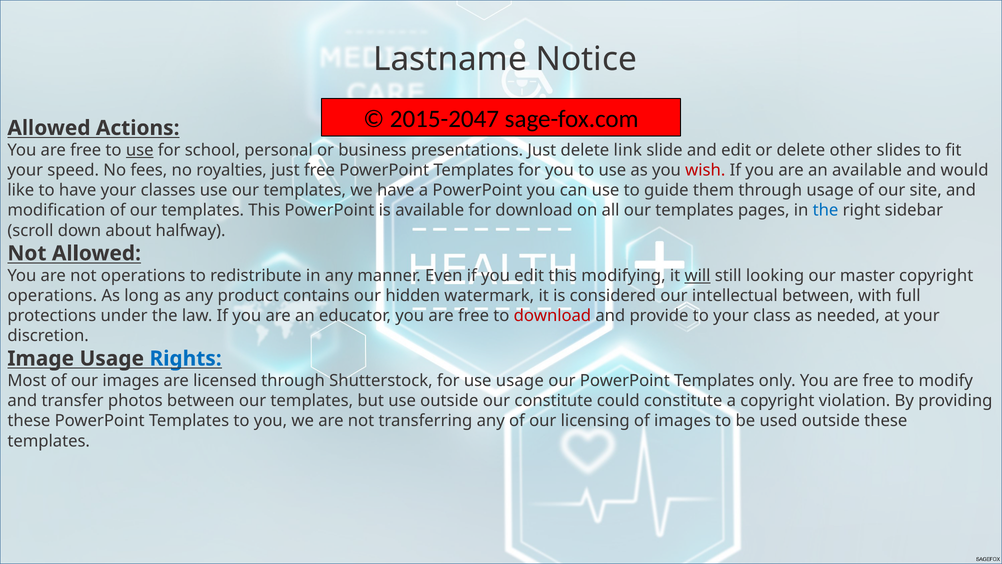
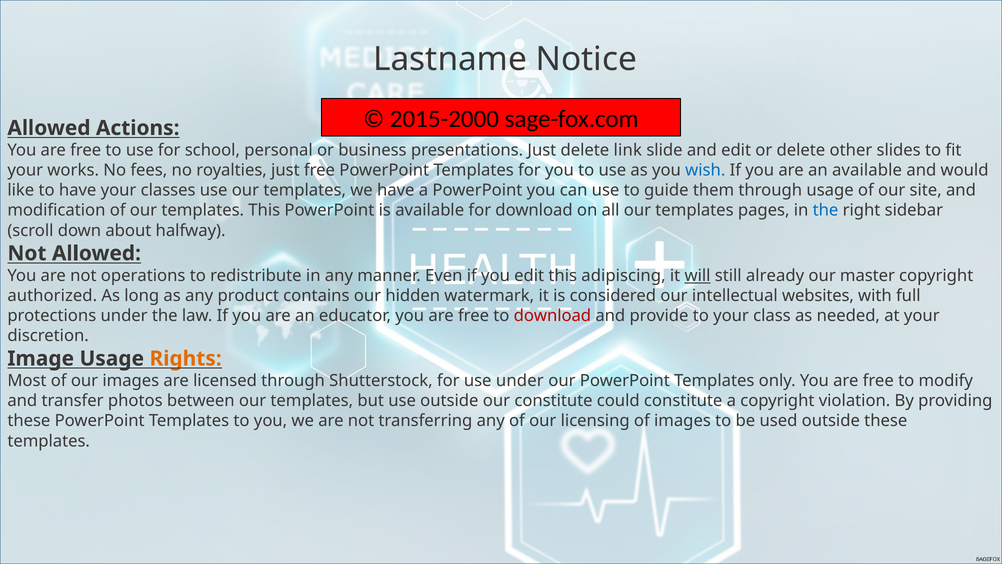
2015-2047: 2015-2047 -> 2015-2000 (444, 119)
use underline: present -> none (140, 150)
speed: speed -> works (73, 170)
wish colour: red -> blue (705, 170)
modifying: modifying -> adipiscing (623, 275)
looking: looking -> already (775, 275)
operations: operations -> authorized (52, 295)
intellectual between: between -> websites (818, 295)
Rights colour: blue -> orange (186, 358)
use usage: usage -> under (520, 381)
